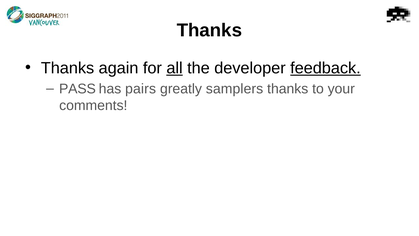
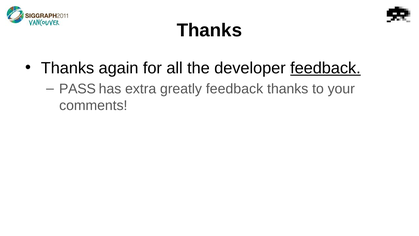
all underline: present -> none (175, 68)
pairs: pairs -> extra (141, 89)
greatly samplers: samplers -> feedback (235, 89)
